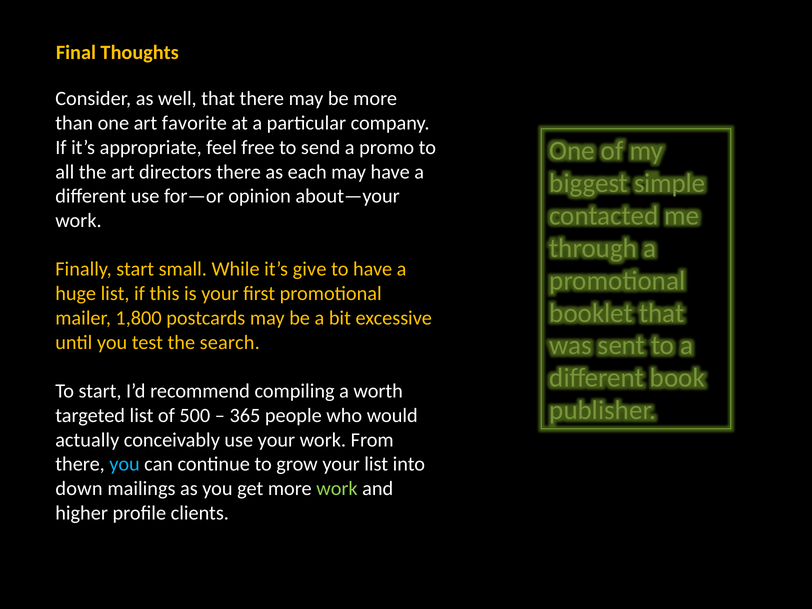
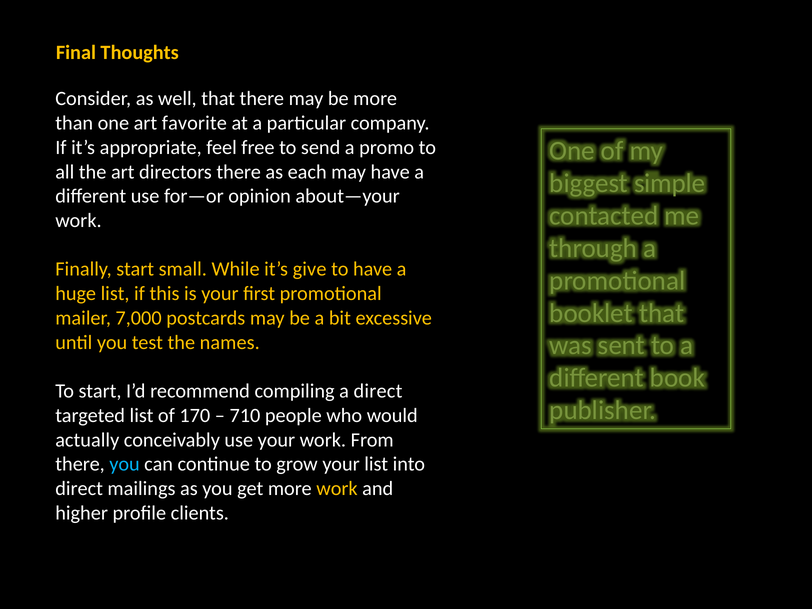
1,800: 1,800 -> 7,000 (139, 318)
search: search -> names (230, 342)
a worth: worth -> direct (378, 391)
500: 500 -> 170 (195, 415)
365: 365 -> 710 (245, 415)
down: down -> direct (79, 489)
work colour: light green -> yellow (337, 489)
